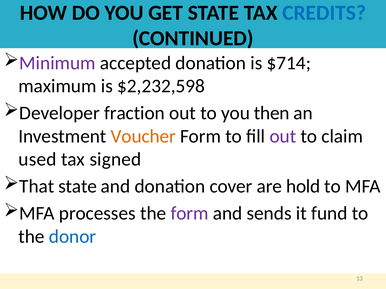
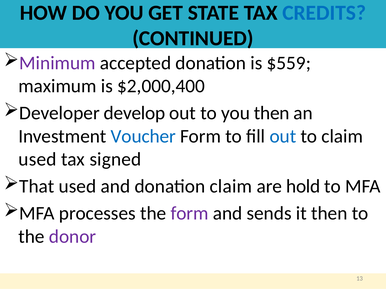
$714: $714 -> $559 (289, 63)
$2,232,598: $2,232,598 -> $2,000,400 (161, 86)
fraction: fraction -> develop (135, 113)
Voucher colour: orange -> blue (143, 136)
out colour: purple -> blue (283, 136)
That state: state -> used (77, 187)
donation cover: cover -> claim (231, 187)
it fund: fund -> then (329, 214)
donor colour: blue -> purple (73, 237)
